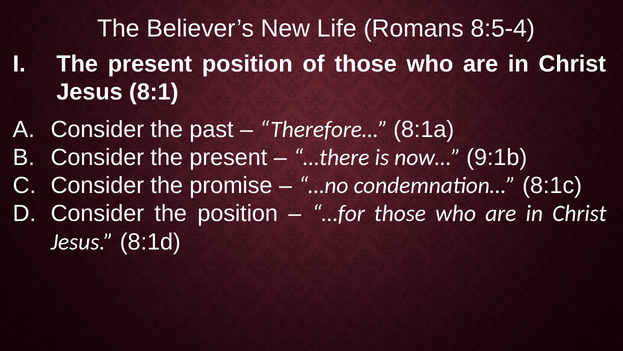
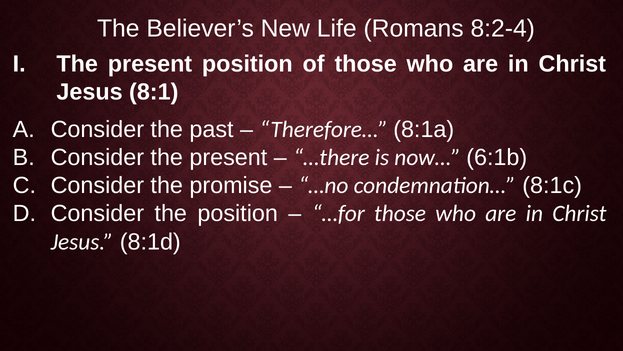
8:5-4: 8:5-4 -> 8:2-4 (503, 29)
9:1b: 9:1b -> 6:1b (497, 157)
